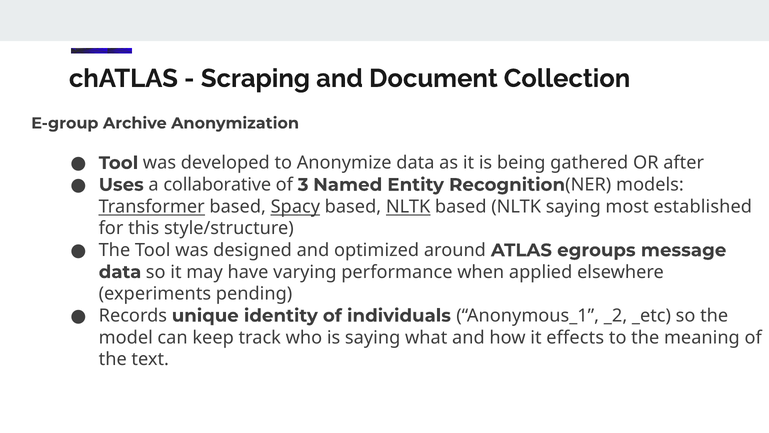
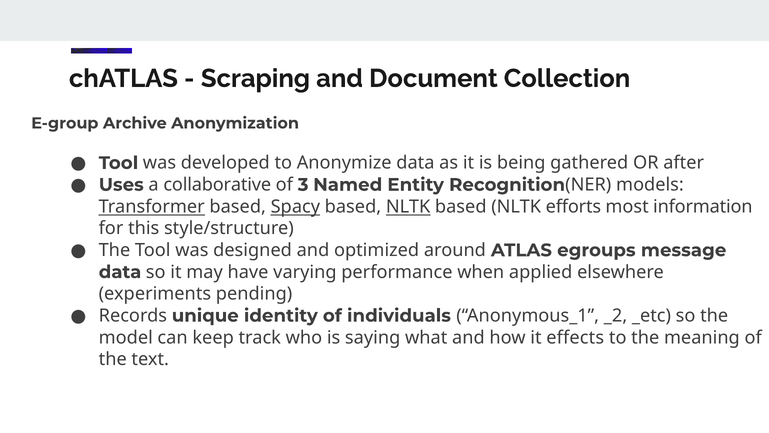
NLTK saying: saying -> efforts (573, 206)
established: established -> information (703, 206)
